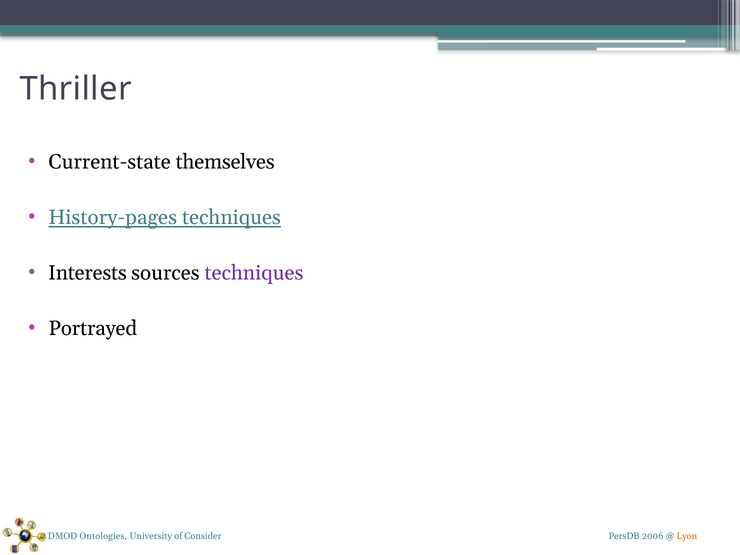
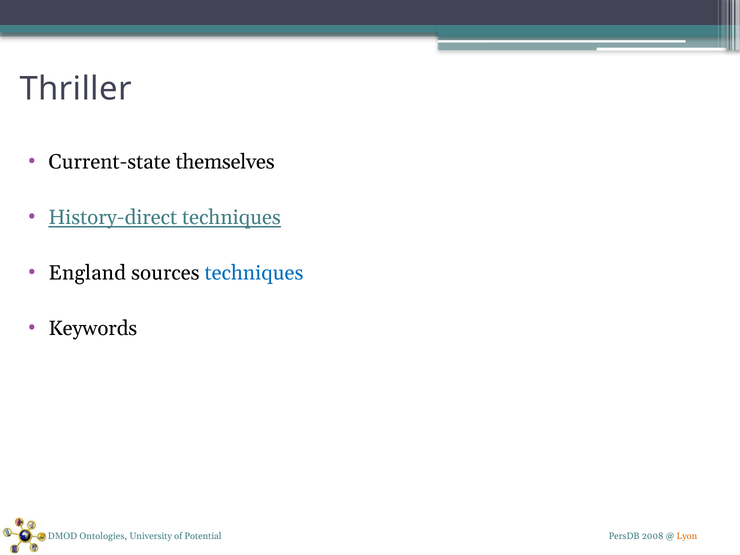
History-pages: History-pages -> History-direct (113, 218)
Interests: Interests -> England (87, 273)
techniques colour: purple -> blue (254, 273)
Portrayed: Portrayed -> Keywords (93, 329)
Consider: Consider -> Potential (203, 536)
2006: 2006 -> 2008 (653, 536)
